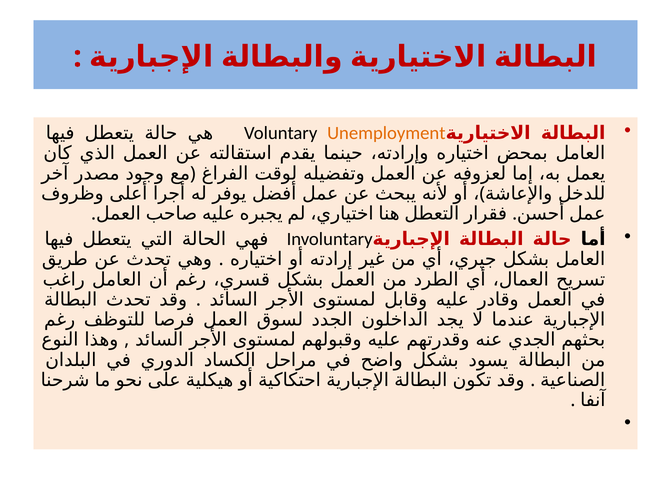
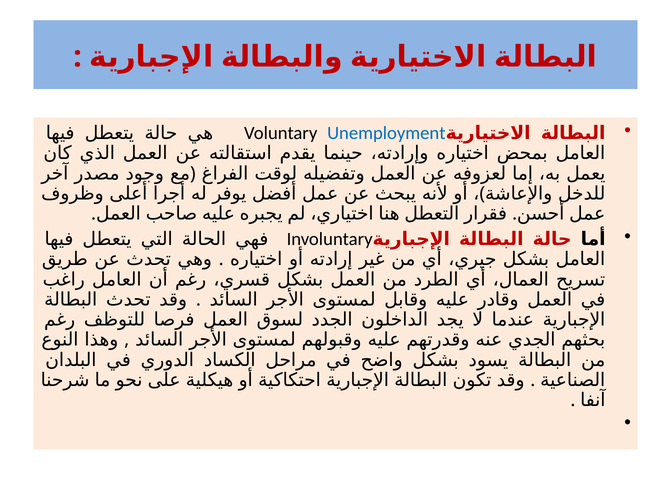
Unemployment colour: orange -> blue (386, 133)
